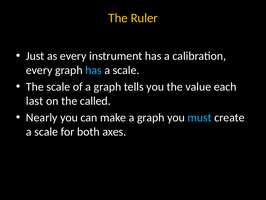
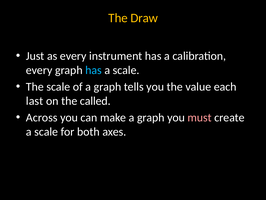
Ruler: Ruler -> Draw (144, 18)
Nearly: Nearly -> Across (42, 117)
must colour: light blue -> pink (200, 117)
